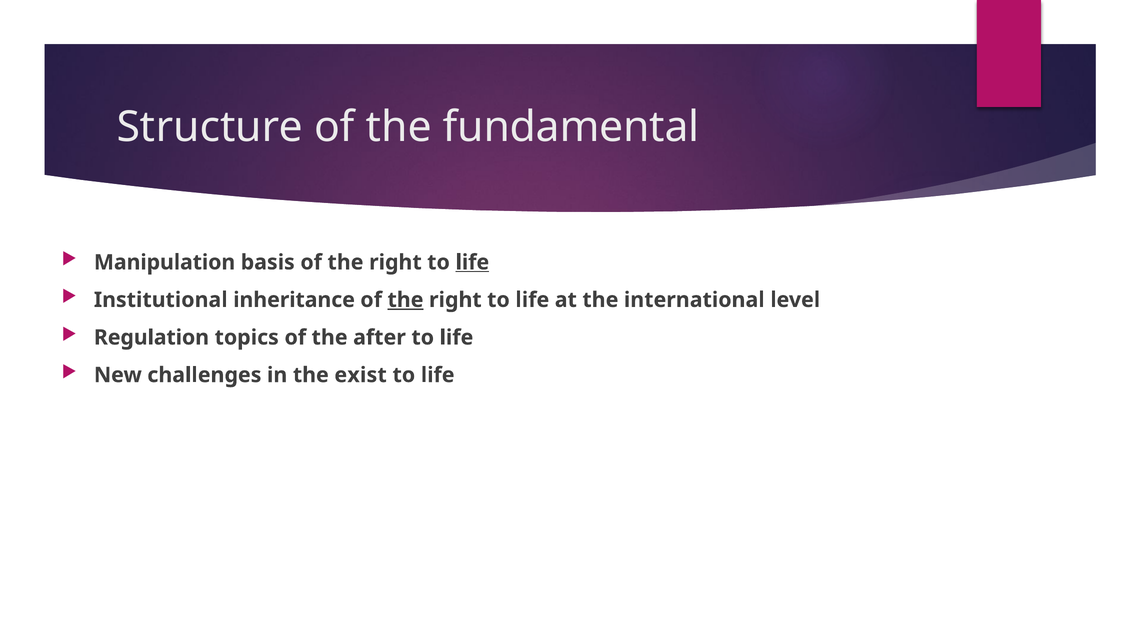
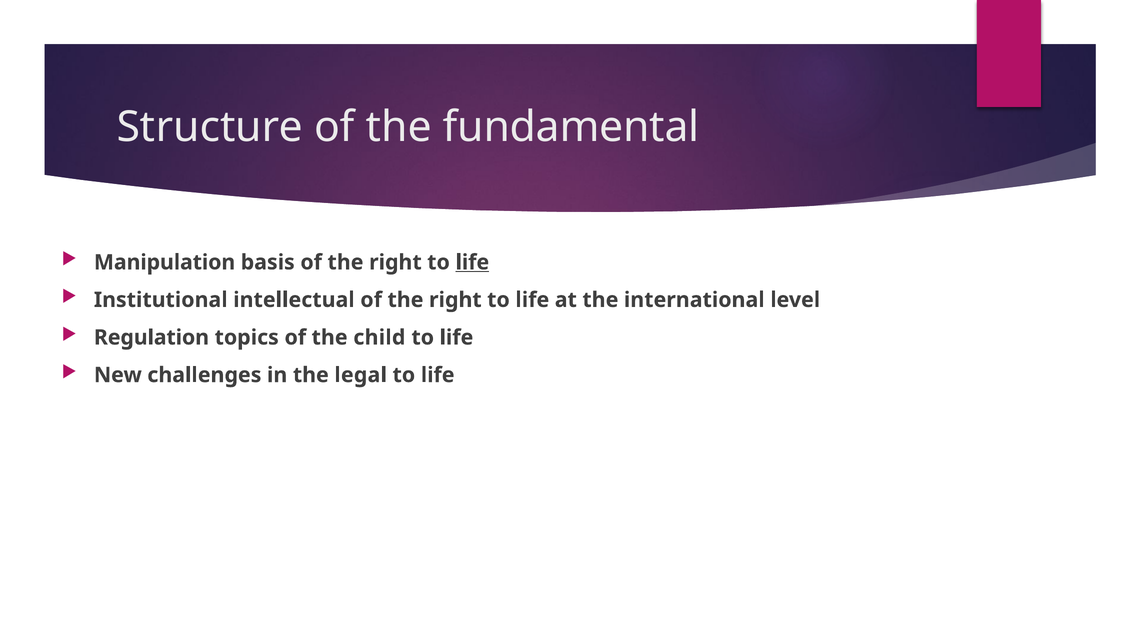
inheritance: inheritance -> intellectual (294, 300)
the underline: present -> none (405, 300)
after: after -> child (379, 337)
exist: exist -> legal (361, 375)
